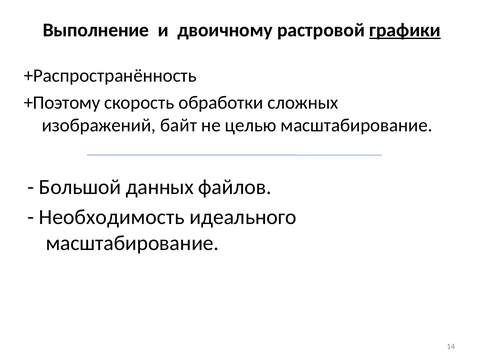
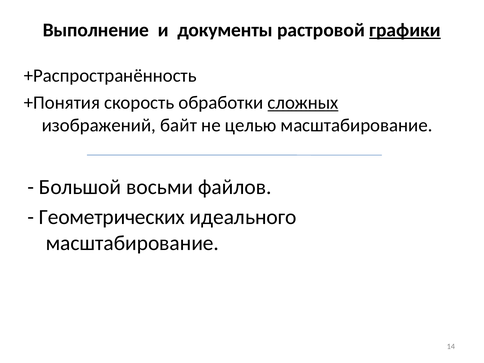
двоичному: двоичному -> документы (225, 30)
+Поэтому: +Поэтому -> +Понятия (62, 103)
сложных underline: none -> present (303, 103)
данных: данных -> восьми (160, 187)
Необходимость: Необходимость -> Геометрических (112, 217)
